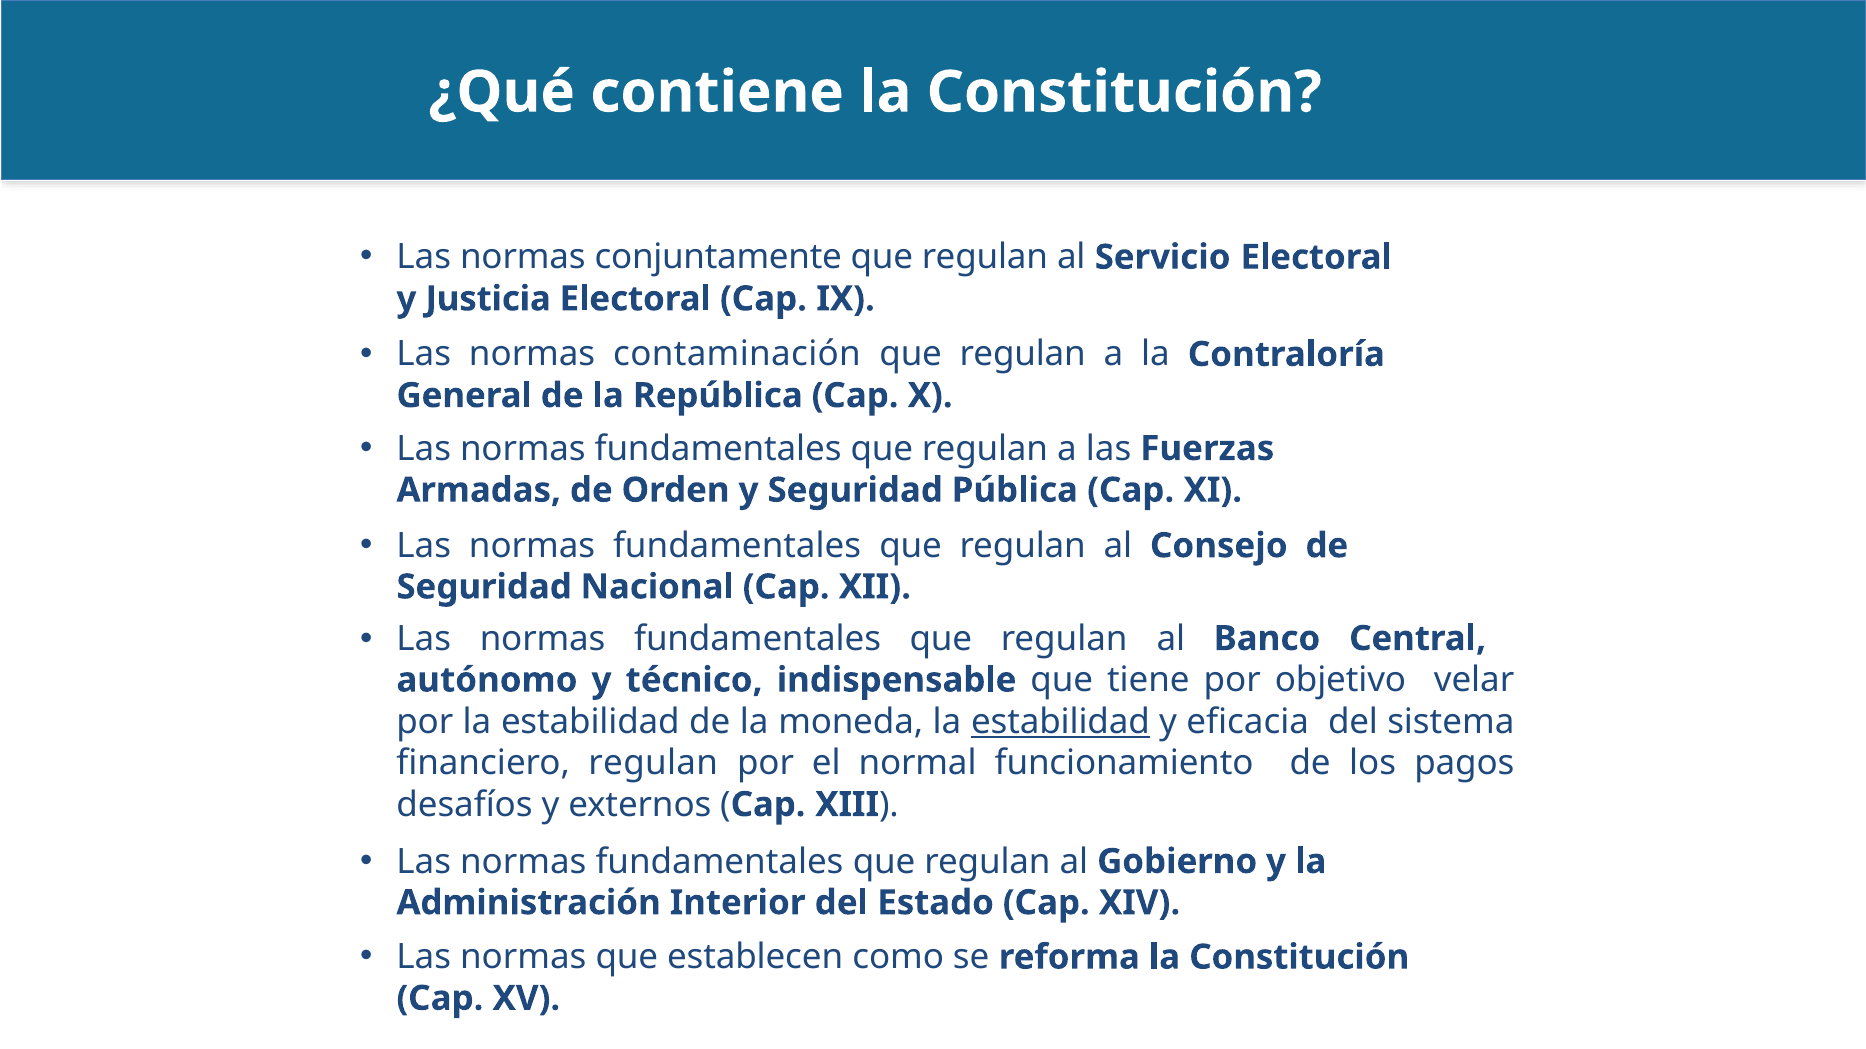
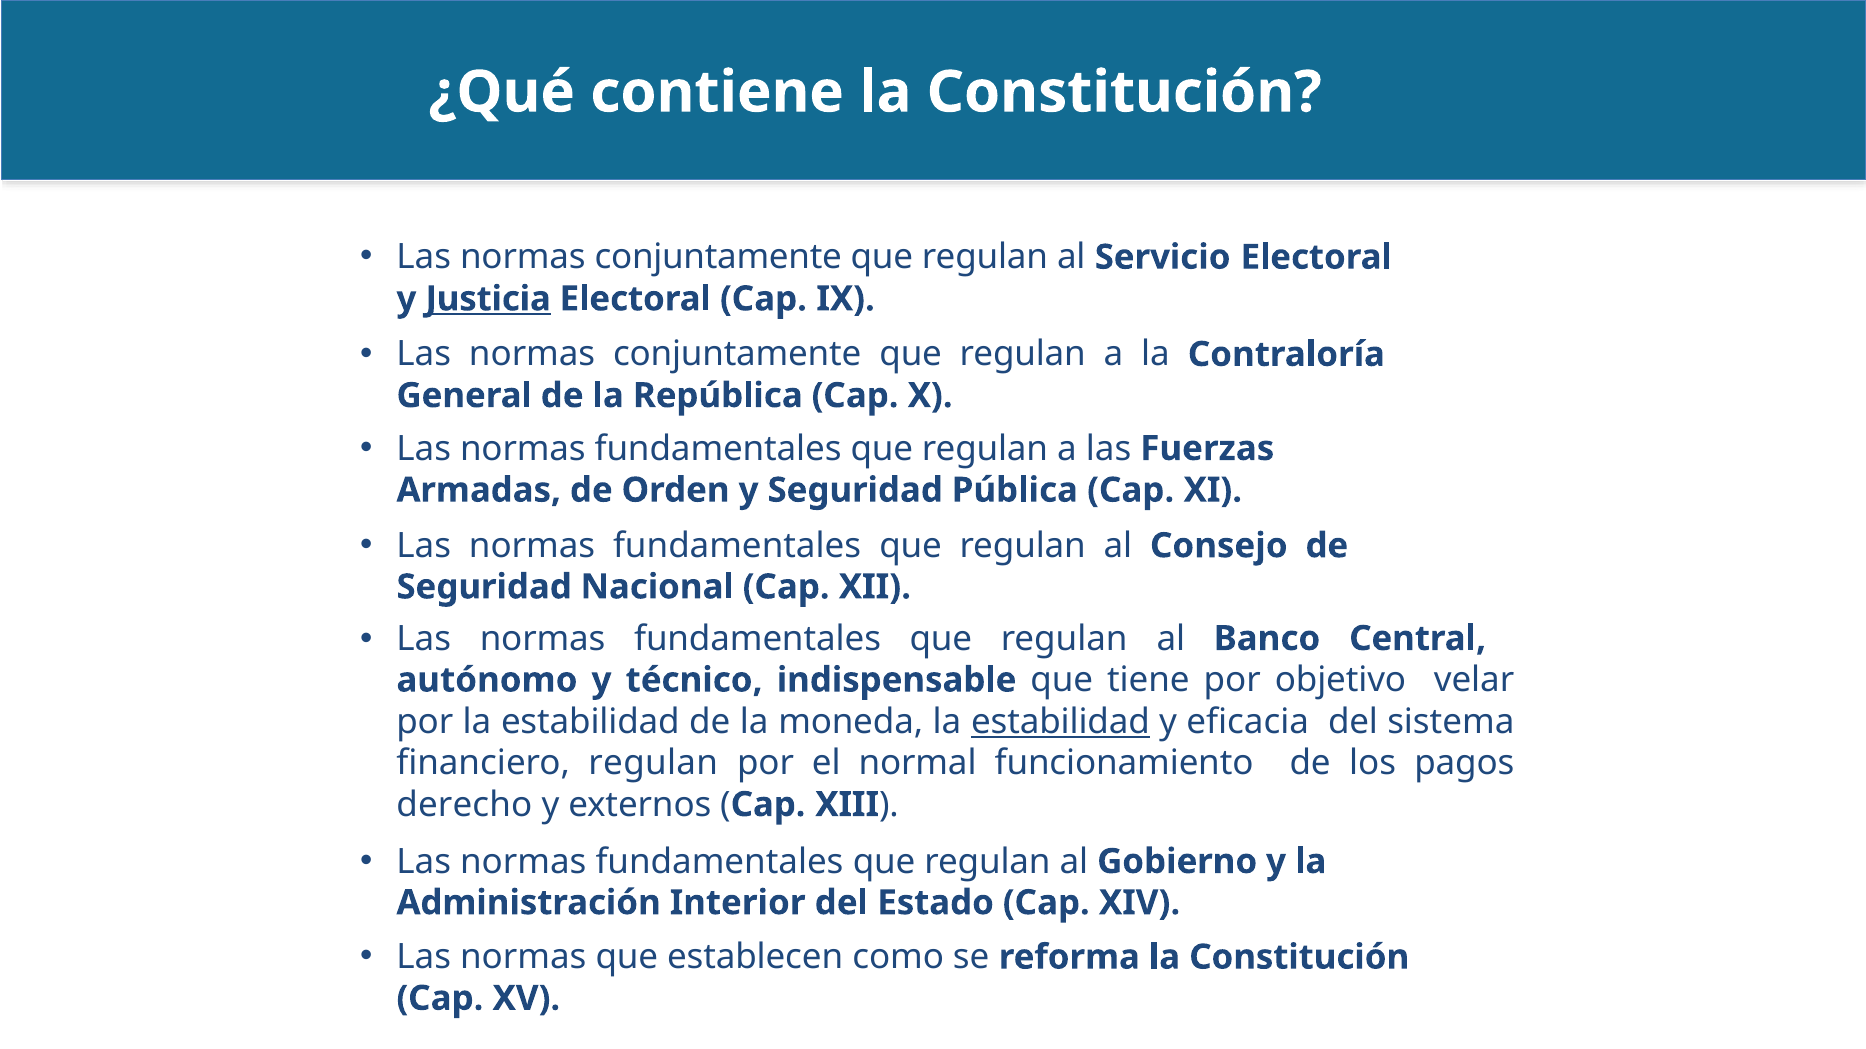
Justicia underline: none -> present (488, 299)
contaminación: contaminación -> conjuntamente (737, 355)
desafíos: desafíos -> derecho (464, 805)
